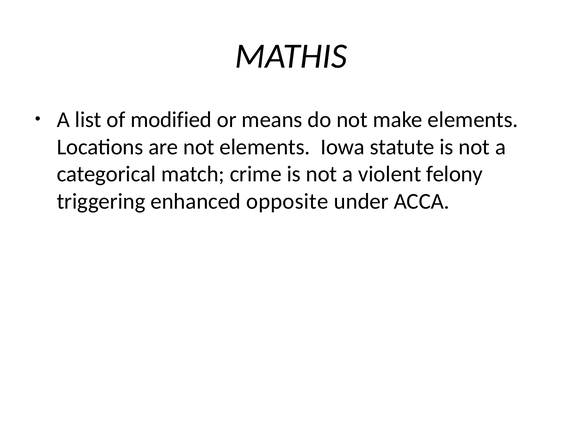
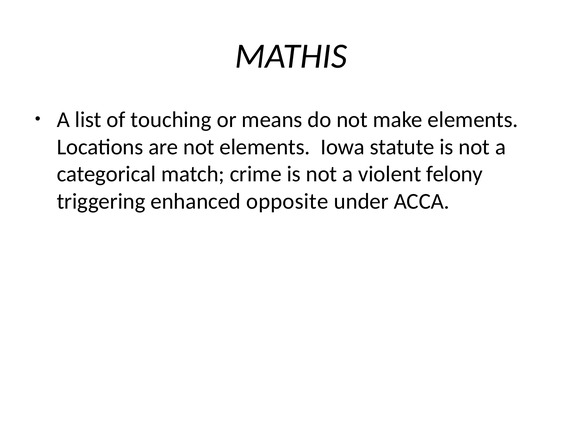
modified: modified -> touching (171, 120)
